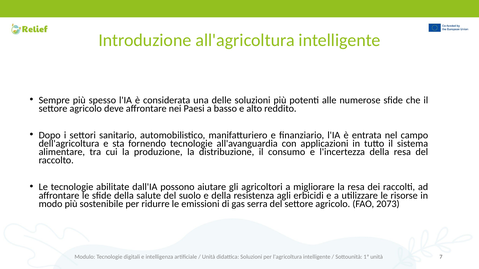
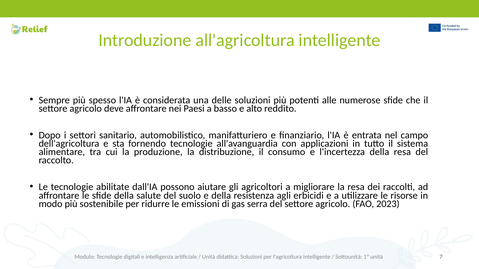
2073: 2073 -> 2023 (388, 204)
